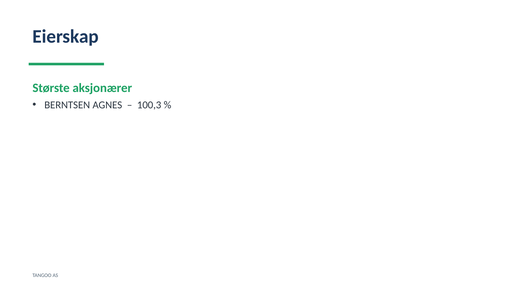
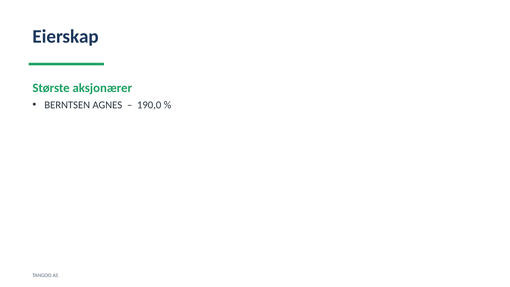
100,3: 100,3 -> 190,0 (149, 105)
